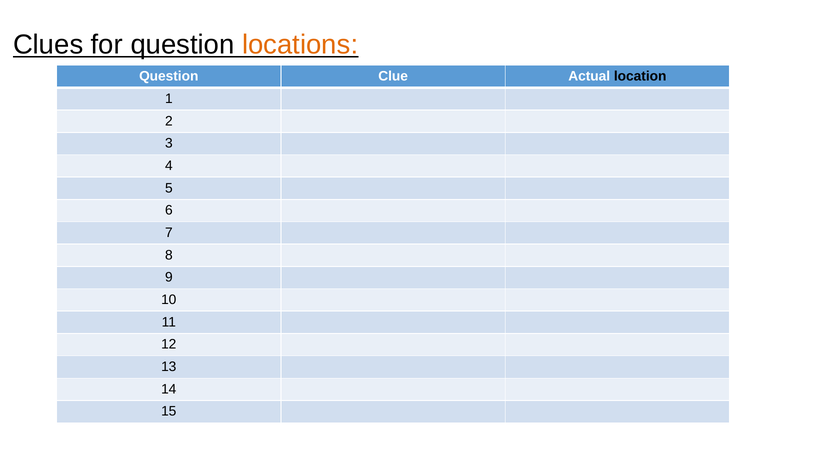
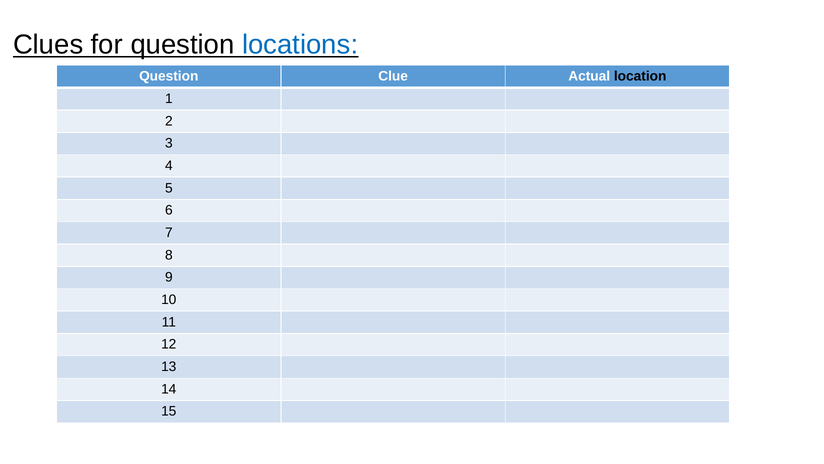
locations colour: orange -> blue (300, 45)
